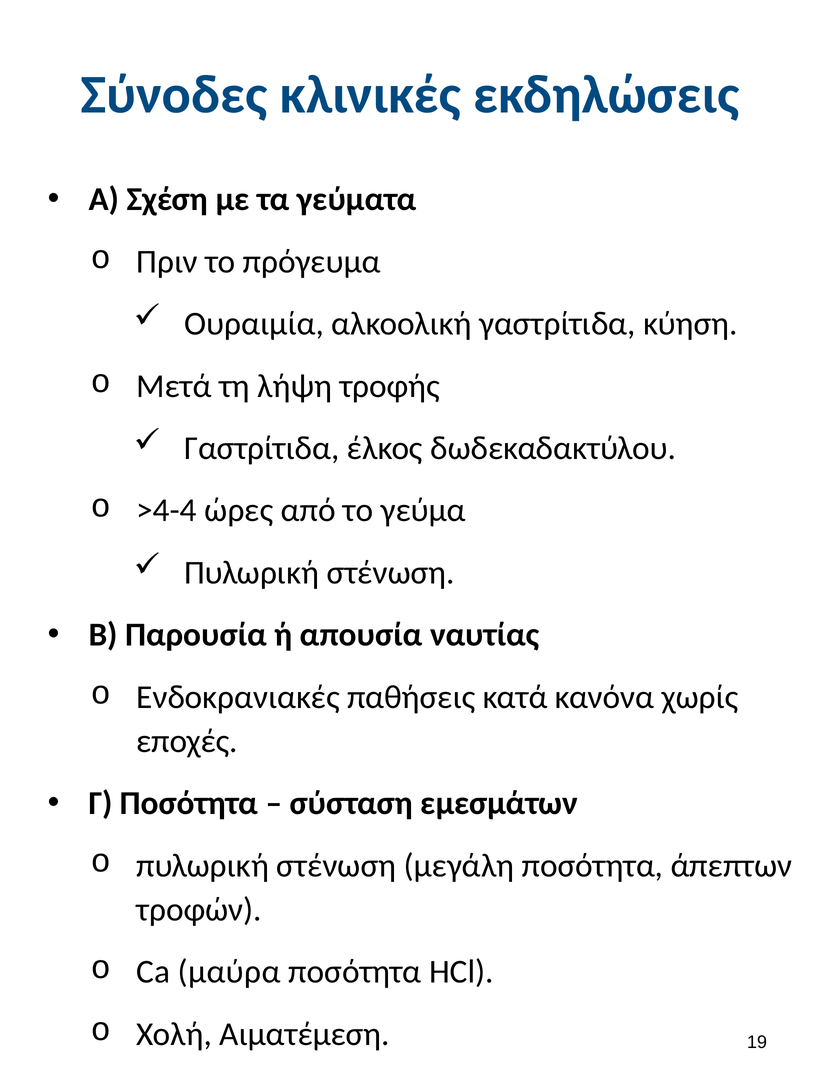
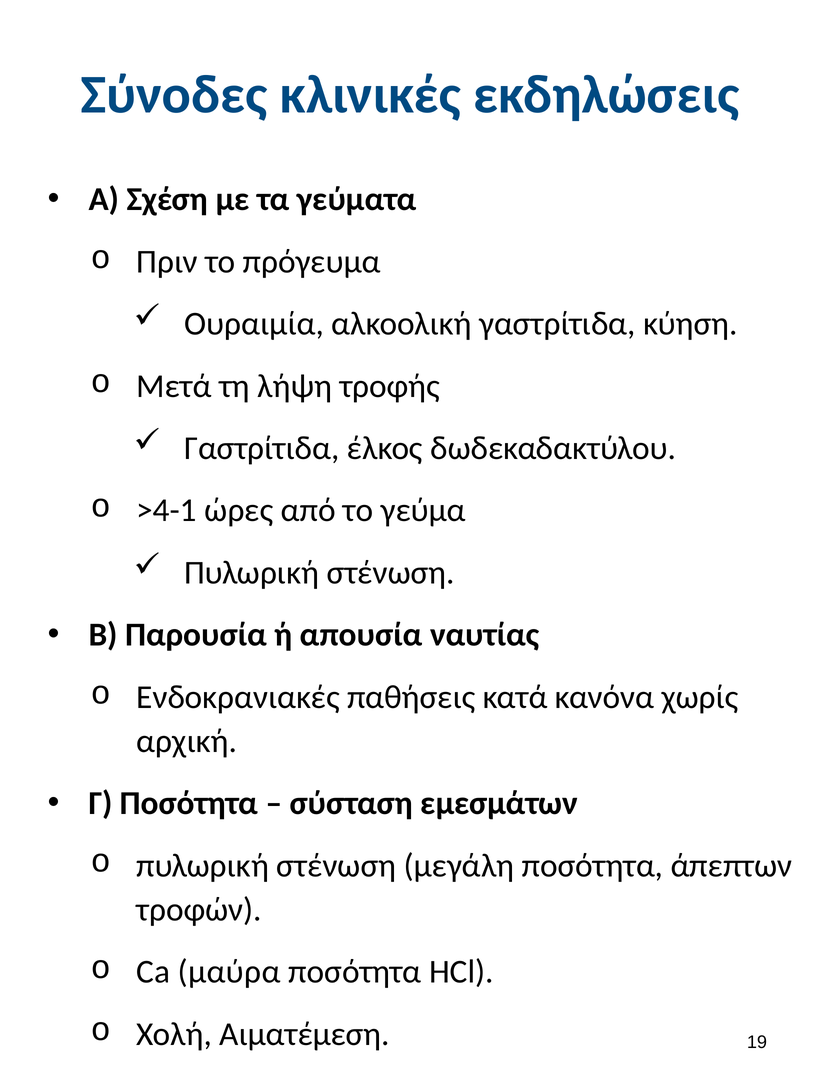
>4-4: >4-4 -> >4-1 (167, 510)
εποχές: εποχές -> αρχική (187, 741)
